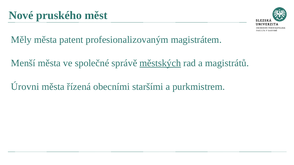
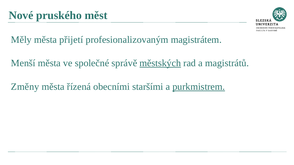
patent: patent -> přijetí (71, 40)
Úrovni: Úrovni -> Změny (25, 87)
purkmistrem underline: none -> present (199, 87)
